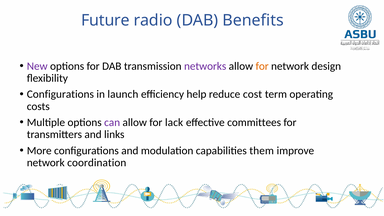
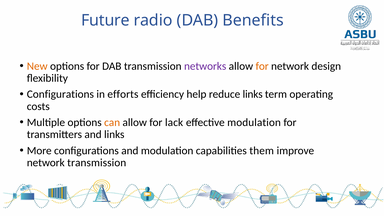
New colour: purple -> orange (37, 66)
launch: launch -> efforts (123, 94)
reduce cost: cost -> links (253, 94)
can colour: purple -> orange (112, 122)
effective committees: committees -> modulation (254, 122)
network coordination: coordination -> transmission (97, 163)
